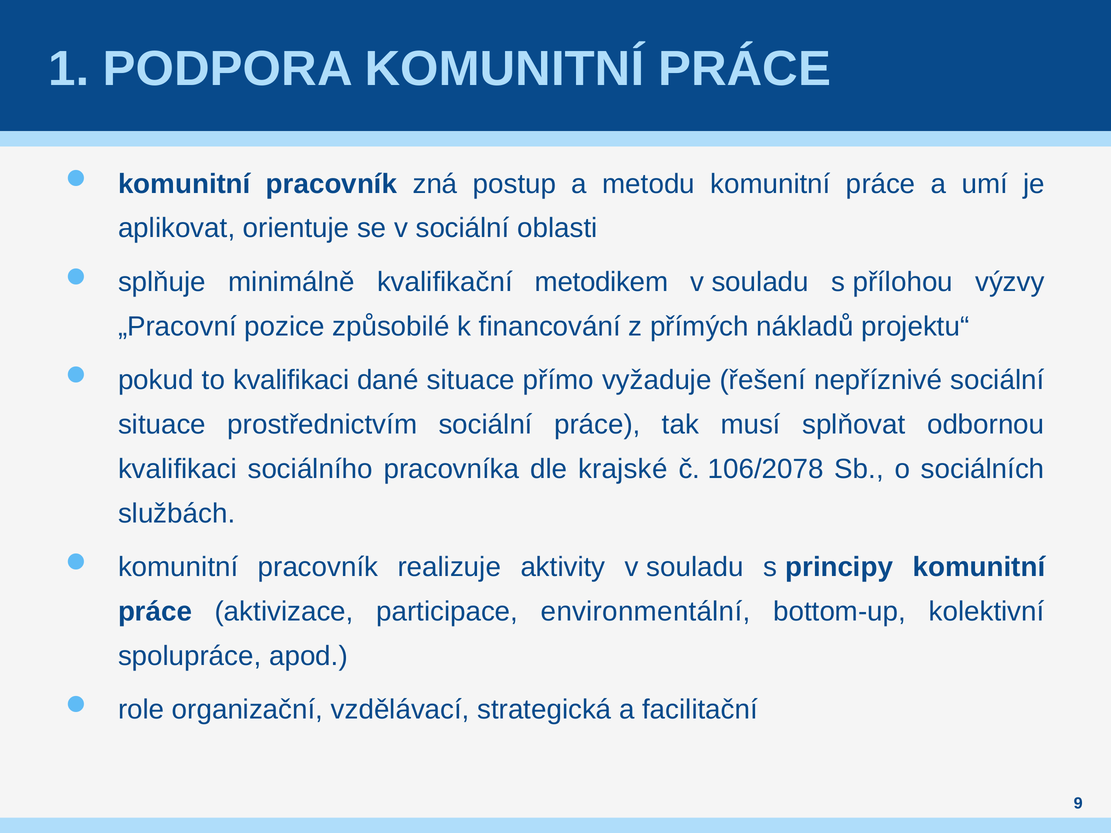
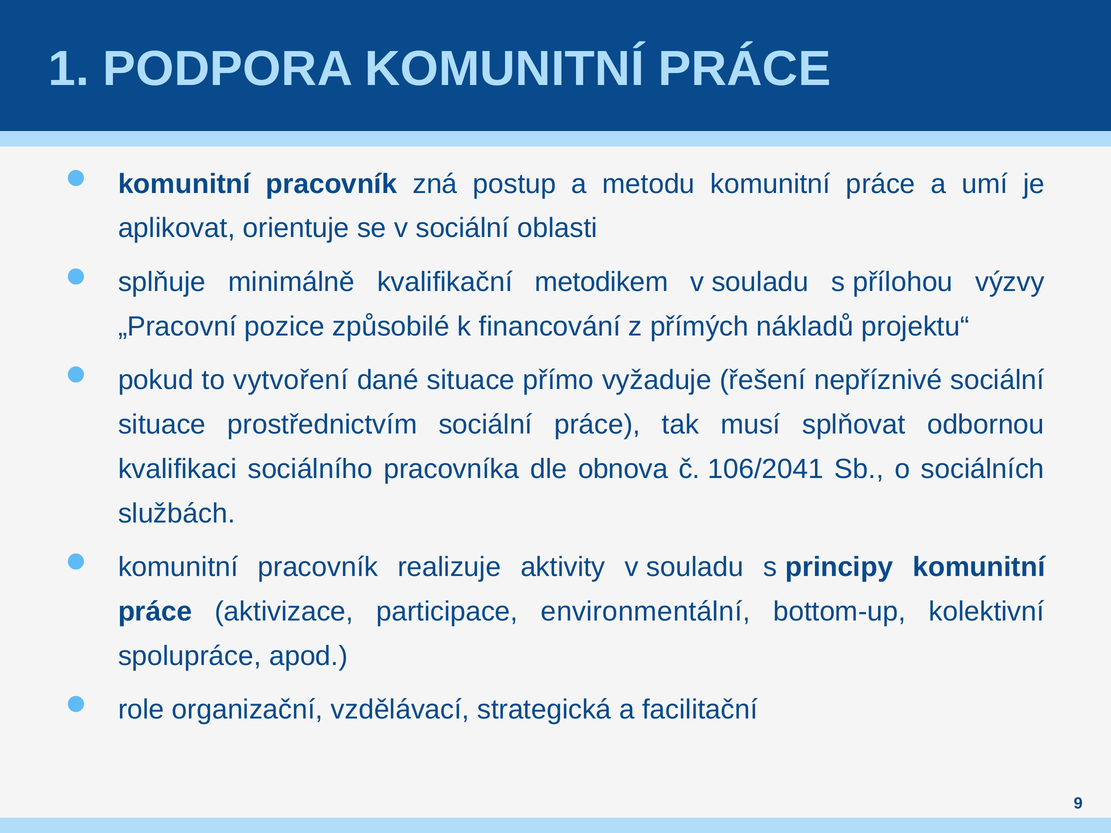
to kvalifikaci: kvalifikaci -> vytvoření (291, 380)
krajské: krajské -> obnova (623, 469)
106/2078: 106/2078 -> 106/2041 (766, 469)
